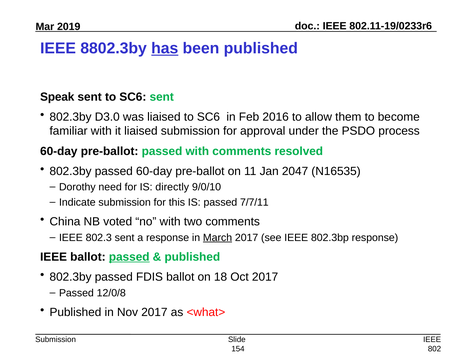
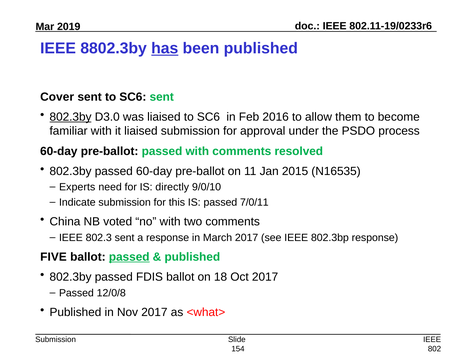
Speak: Speak -> Cover (57, 97)
802.3by underline: none -> present (71, 117)
2047: 2047 -> 2015 (295, 171)
Dorothy: Dorothy -> Experts (77, 187)
7/7/11: 7/7/11 -> 7/0/11 (254, 202)
March underline: present -> none (218, 238)
IEEE: IEEE -> FIVE (53, 257)
